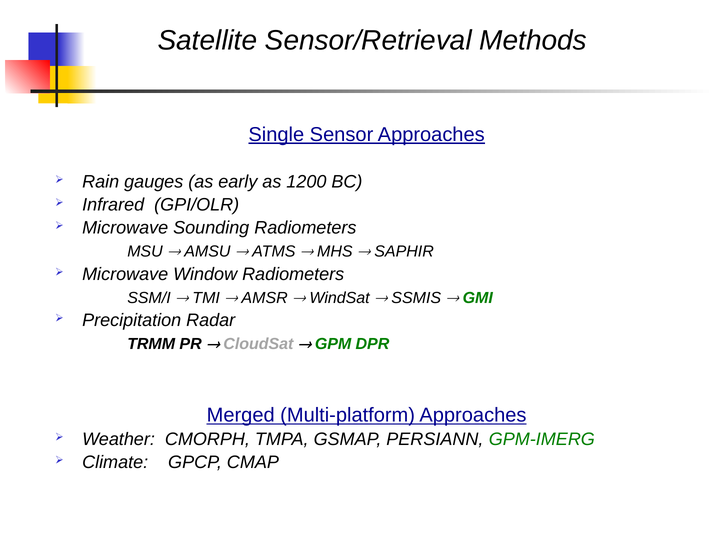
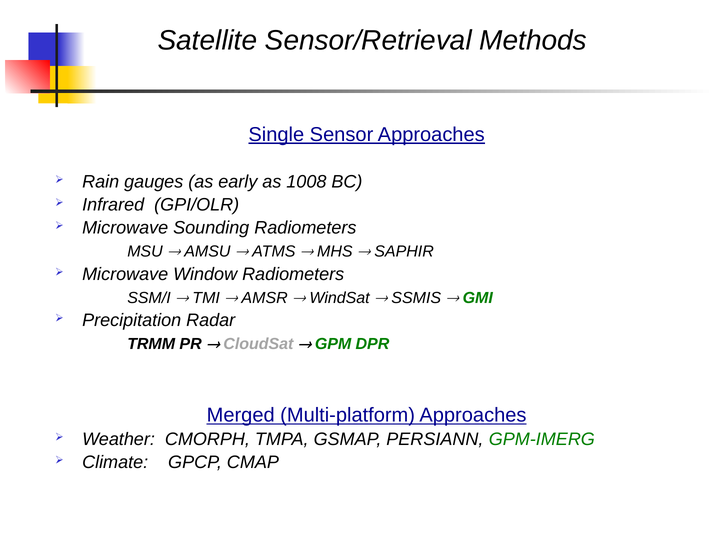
1200: 1200 -> 1008 (306, 182)
